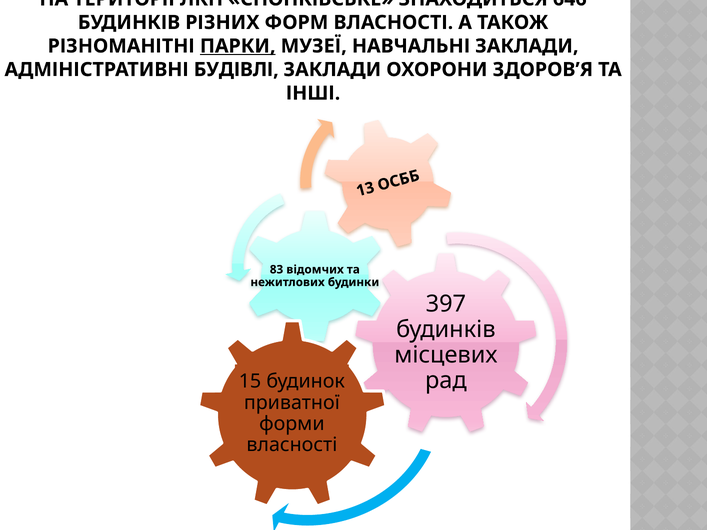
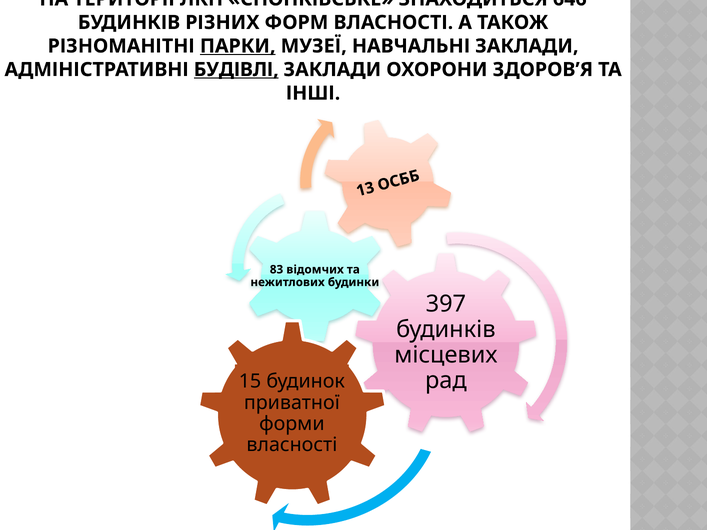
БУДІВЛІ underline: none -> present (236, 70)
